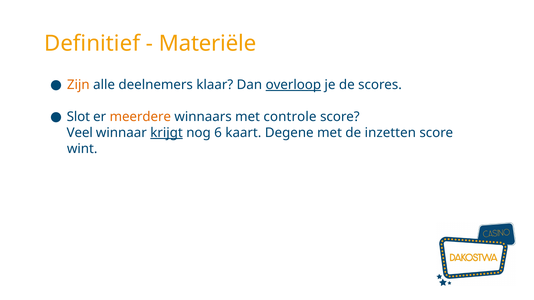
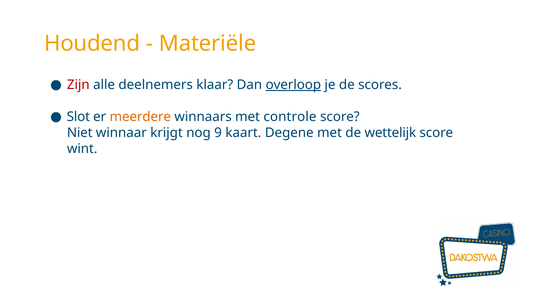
Definitief: Definitief -> Houdend (92, 43)
Zijn colour: orange -> red (78, 85)
Veel: Veel -> Niet (80, 133)
krijgt underline: present -> none (167, 133)
6: 6 -> 9 (218, 133)
inzetten: inzetten -> wettelijk (390, 133)
